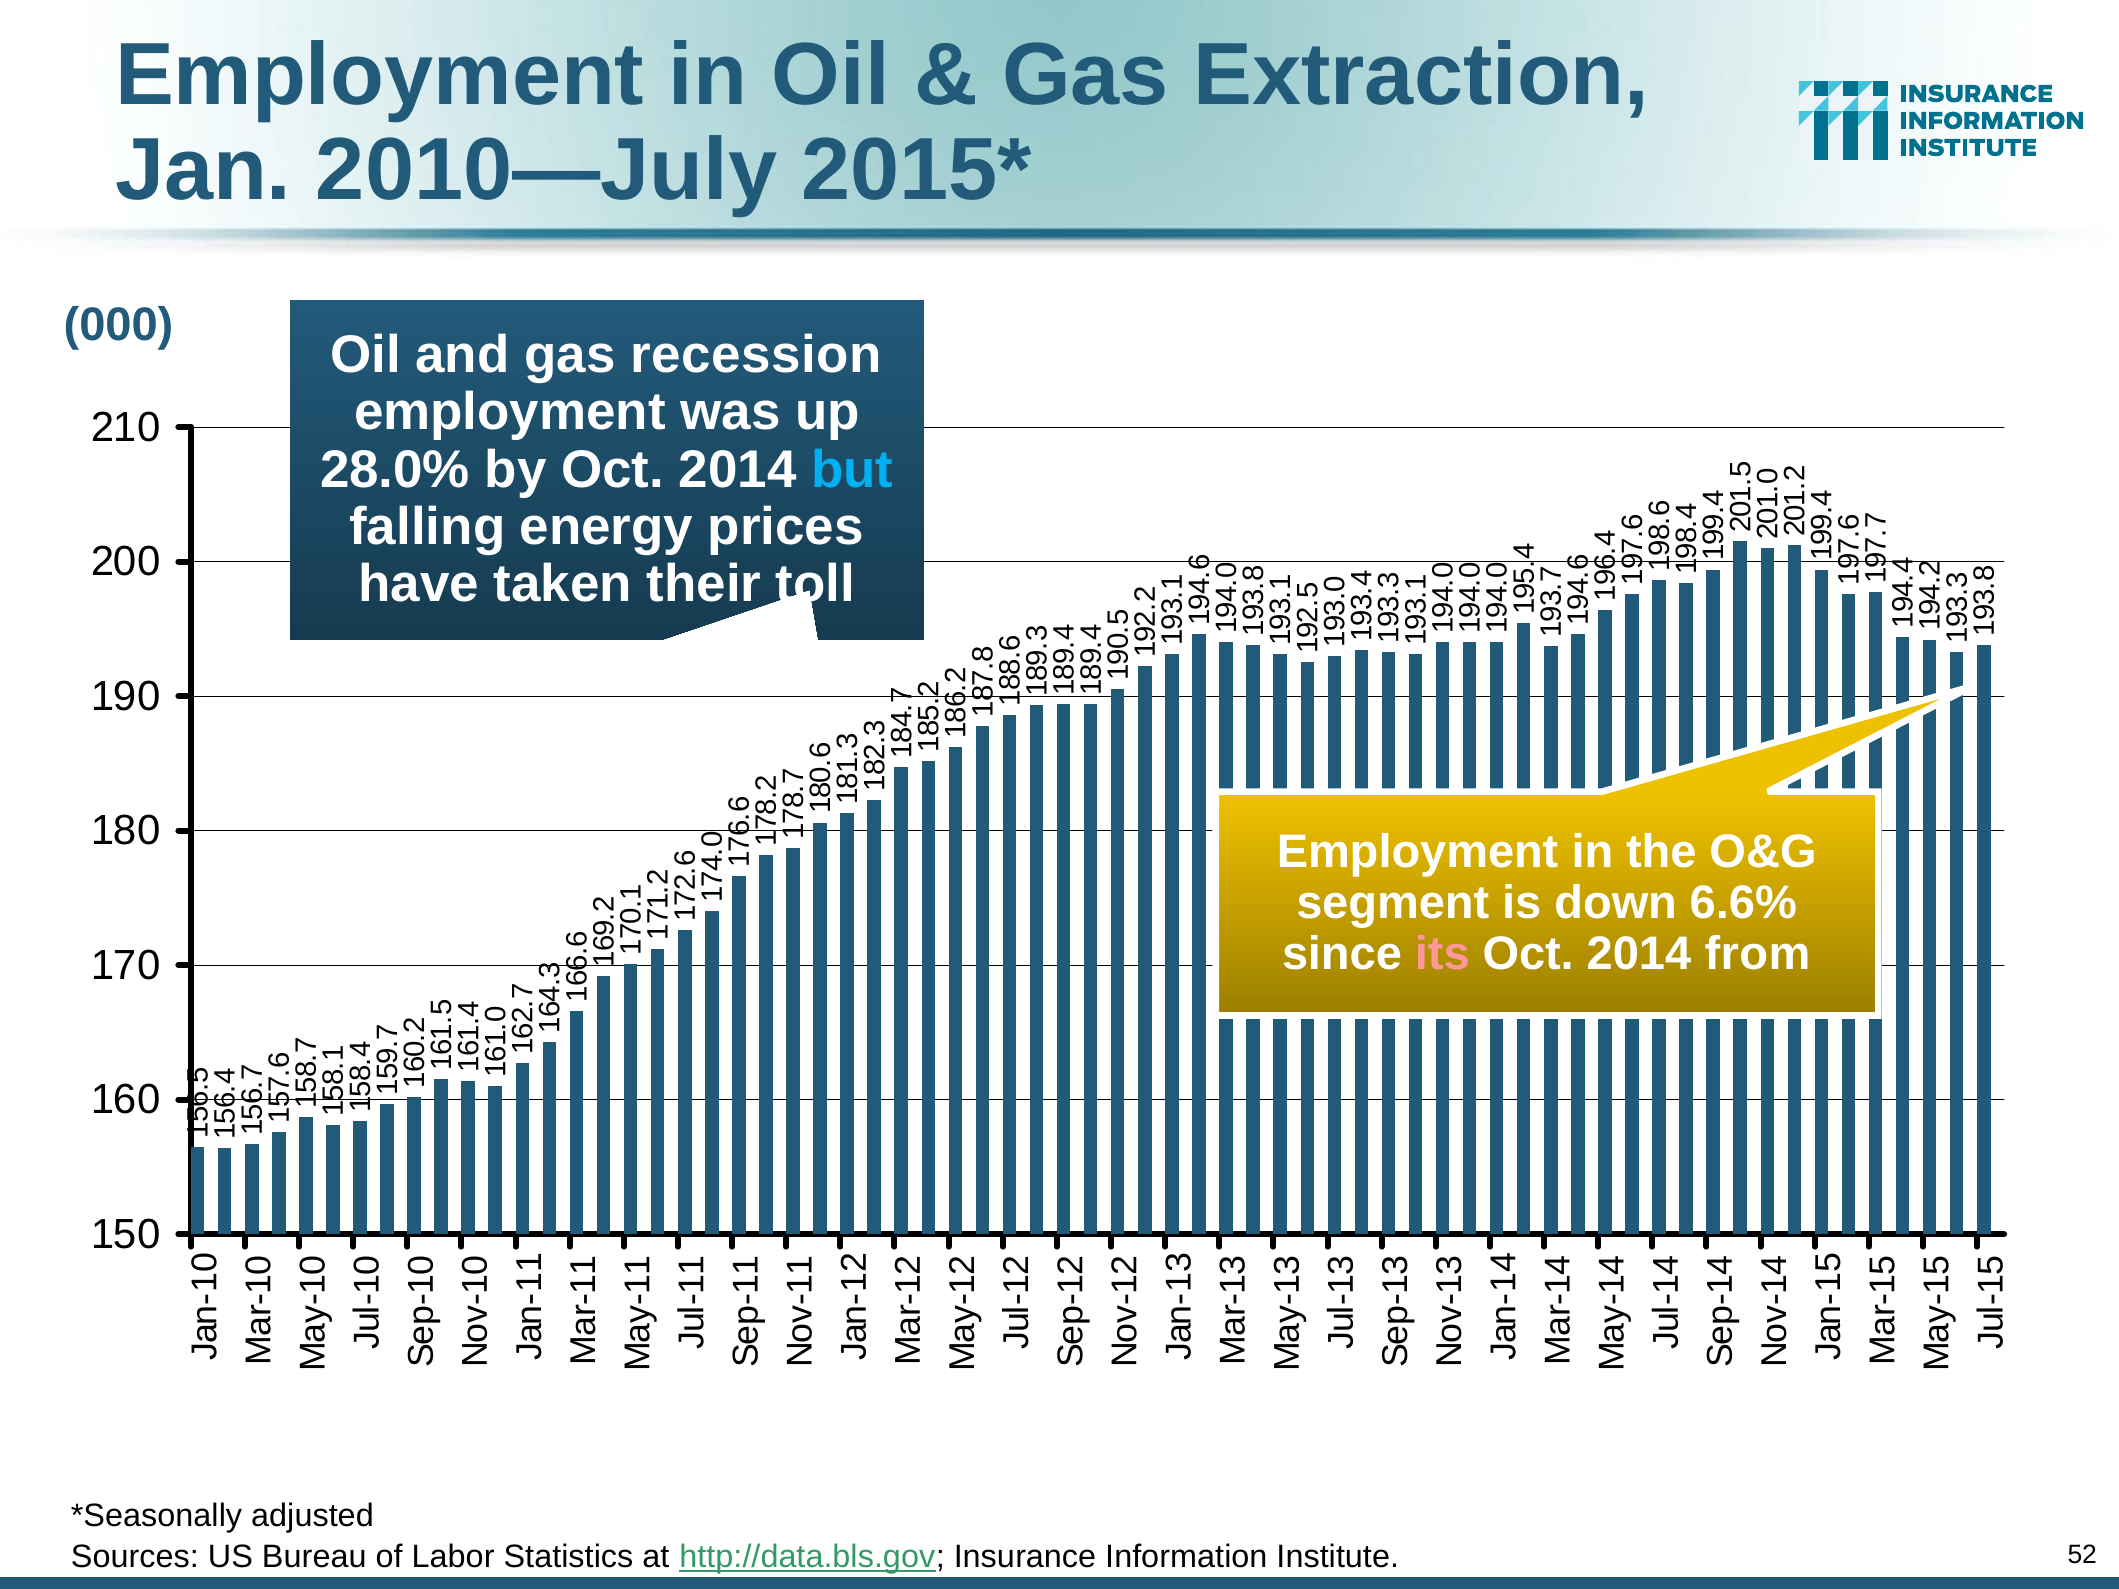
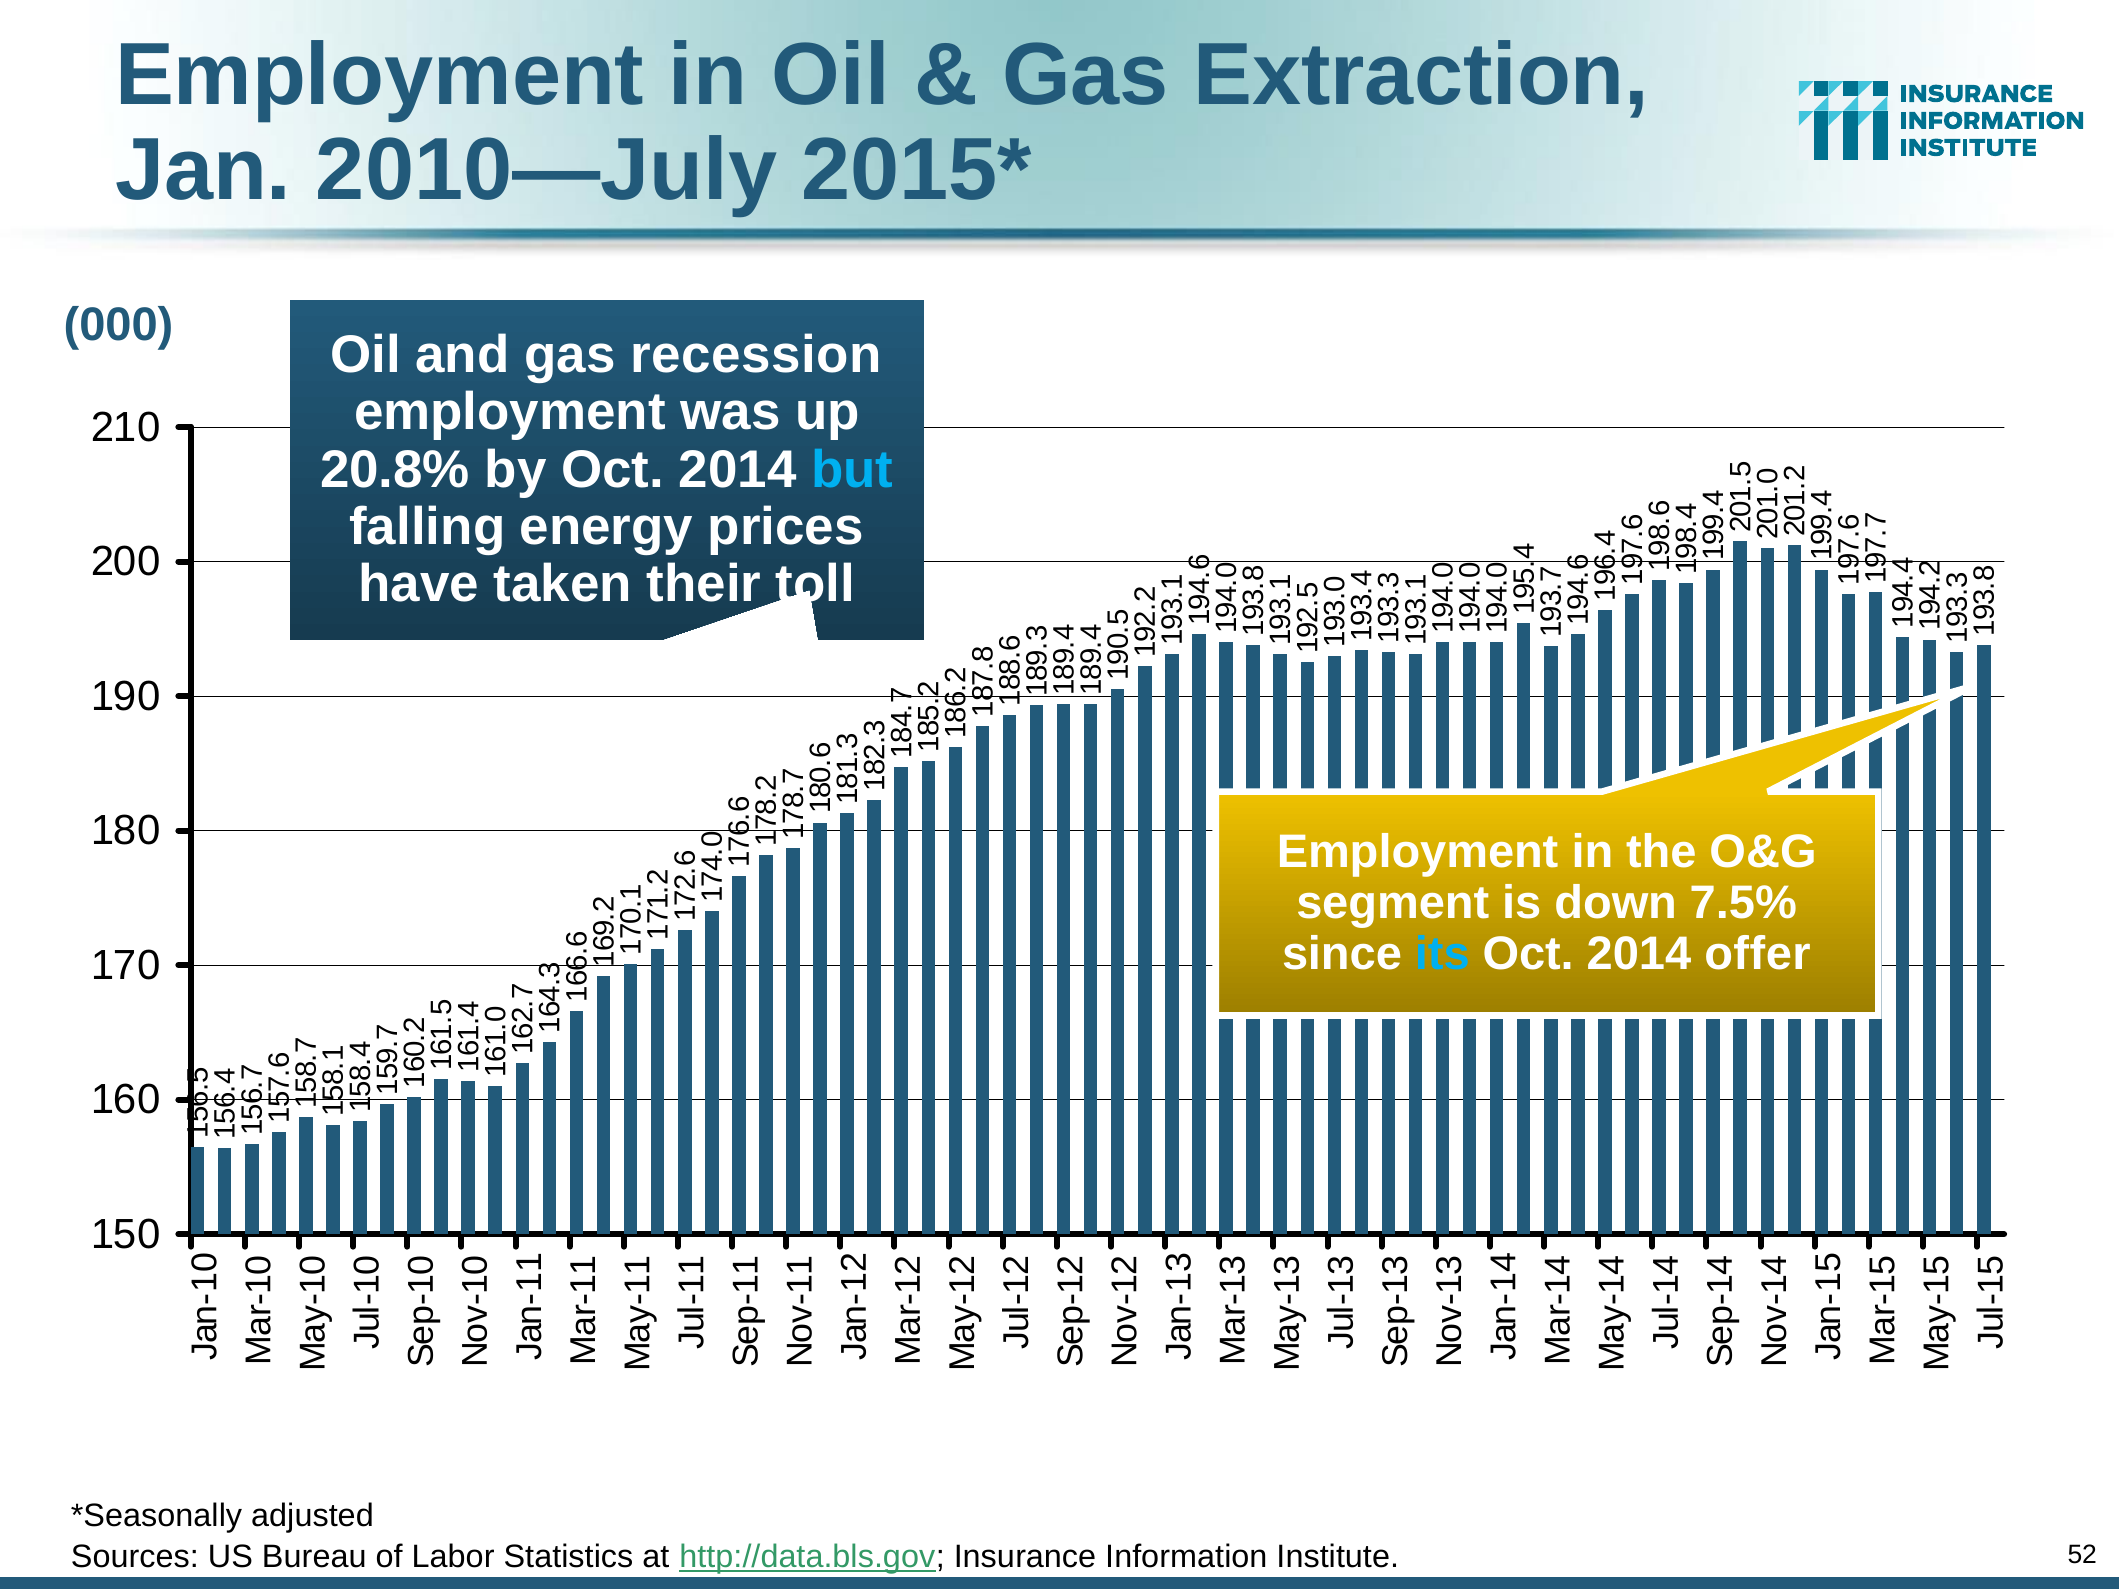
28.0%: 28.0% -> 20.8% (395, 470)
6.6%: 6.6% -> 7.5% (1743, 903)
its colour: pink -> light blue (1442, 954)
from: from -> offer (1758, 954)
